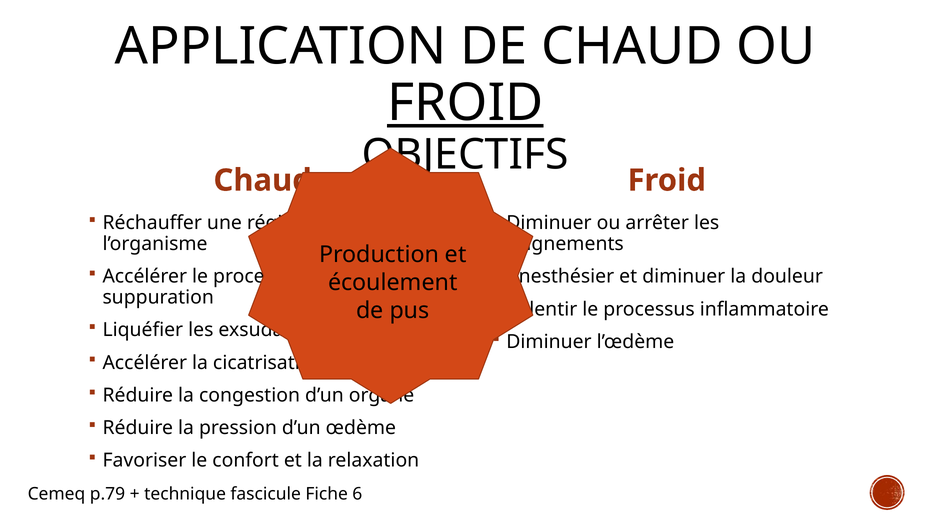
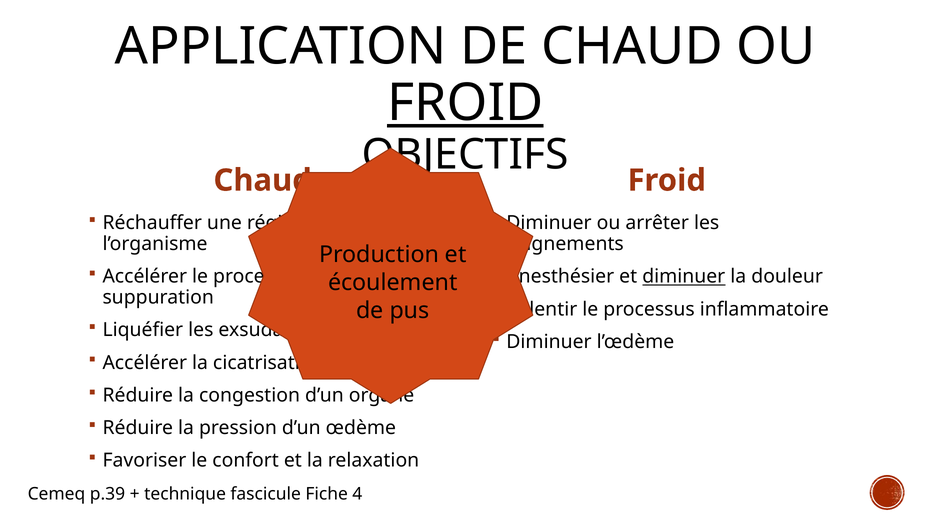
diminuer underline: none -> present (684, 277)
p.79: p.79 -> p.39 (107, 494)
6: 6 -> 4 (357, 494)
